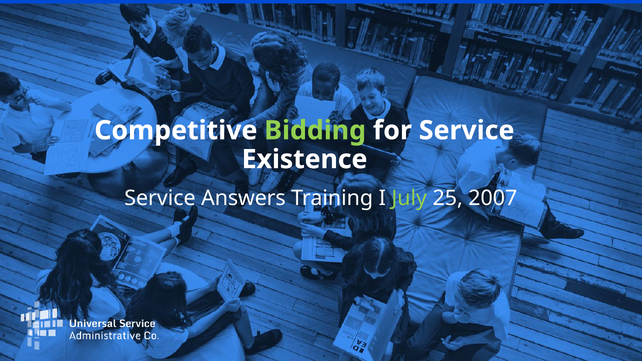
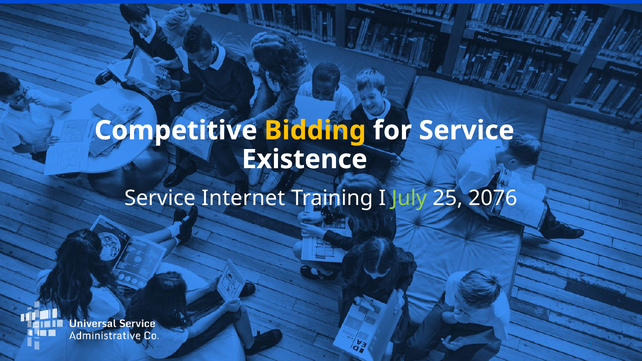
Bidding colour: light green -> yellow (315, 131)
Answers: Answers -> Internet (243, 198)
2007: 2007 -> 2076 (493, 198)
